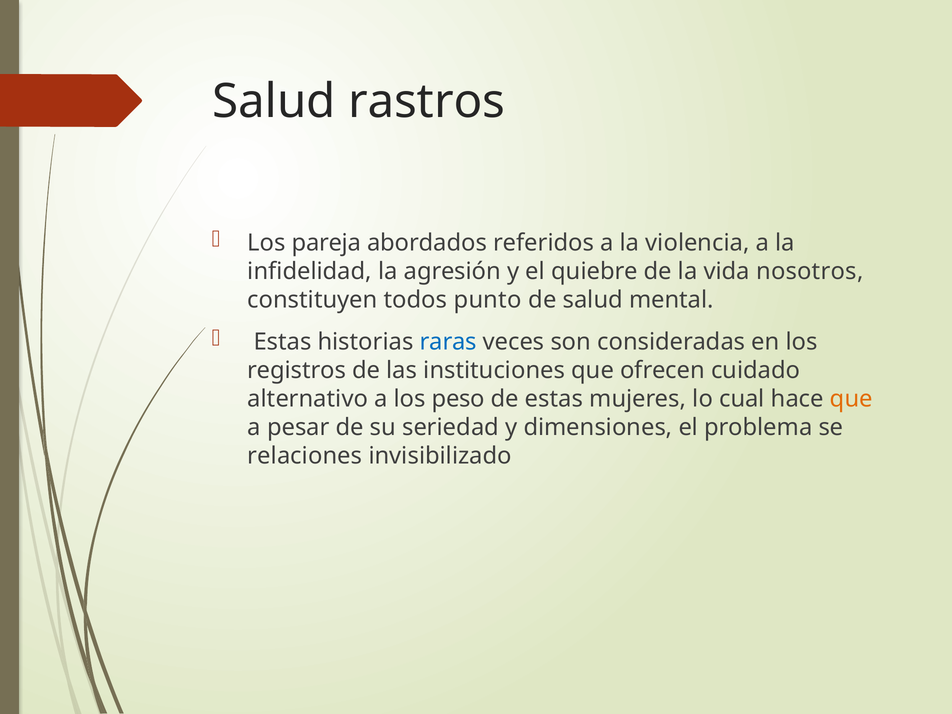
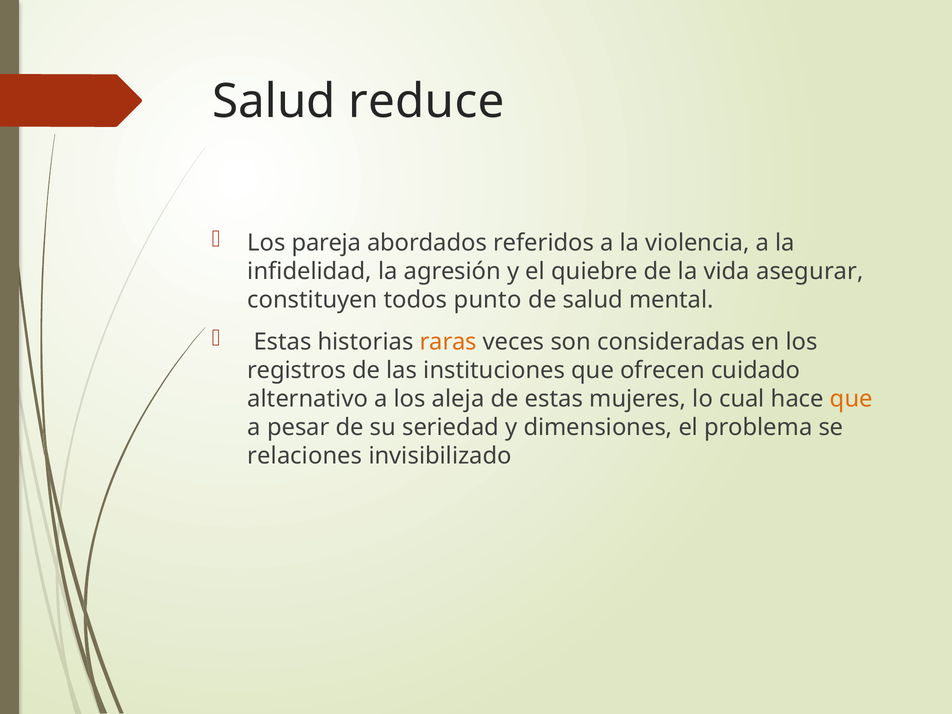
rastros: rastros -> reduce (426, 102)
nosotros: nosotros -> asegurar (810, 271)
raras colour: blue -> orange (448, 342)
peso: peso -> aleja (458, 399)
